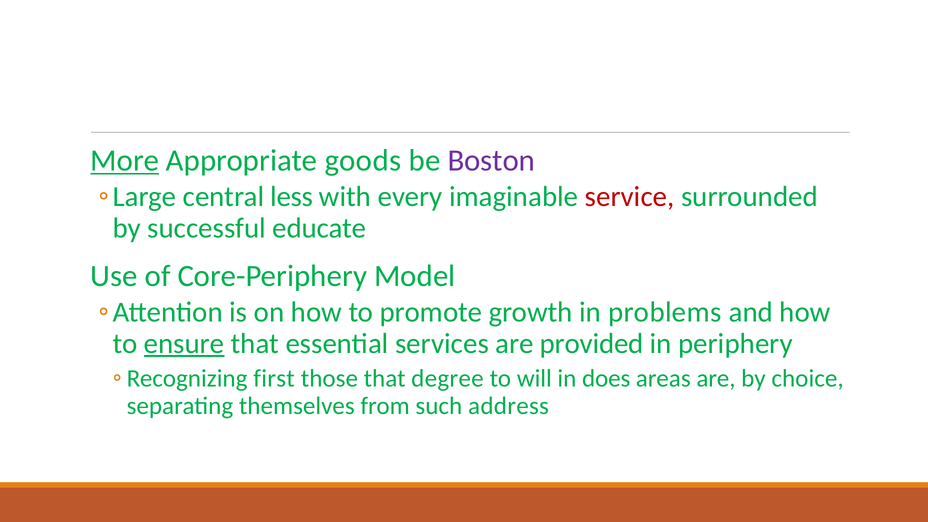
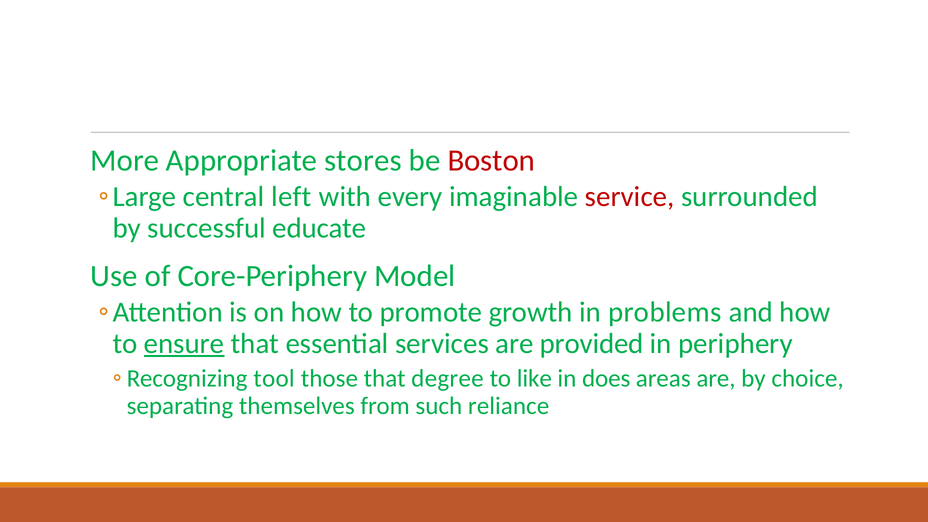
More underline: present -> none (125, 161)
goods: goods -> stores (363, 161)
Boston colour: purple -> red (491, 161)
less: less -> left (291, 197)
first: first -> tool (274, 379)
will: will -> like (534, 379)
address: address -> reliance (509, 406)
